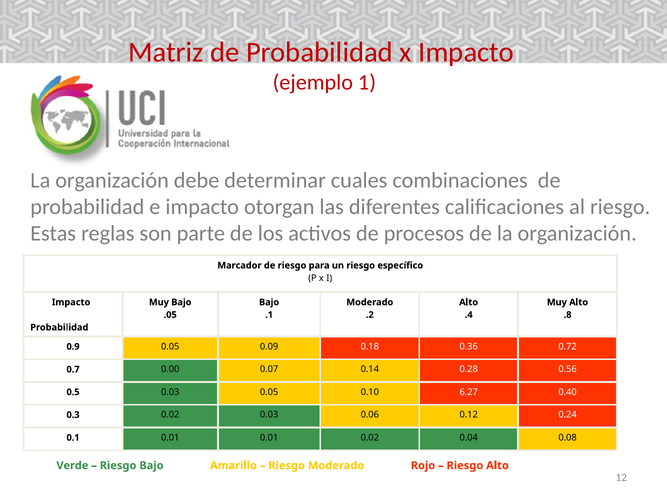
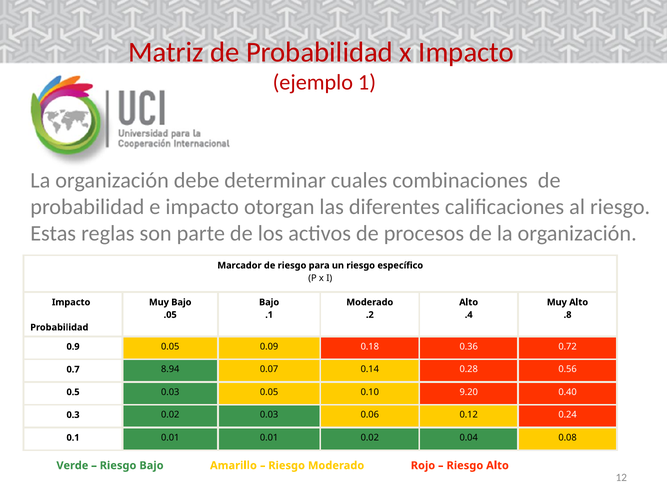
0.00: 0.00 -> 8.94 (170, 370)
6.27: 6.27 -> 9.20 (469, 392)
